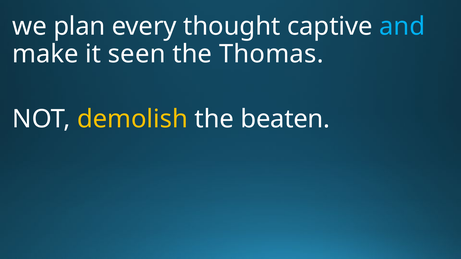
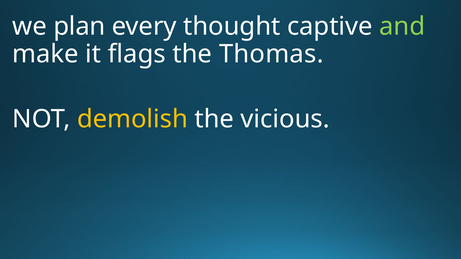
and colour: light blue -> light green (402, 27)
seen: seen -> flags (137, 54)
beaten: beaten -> vicious (285, 119)
